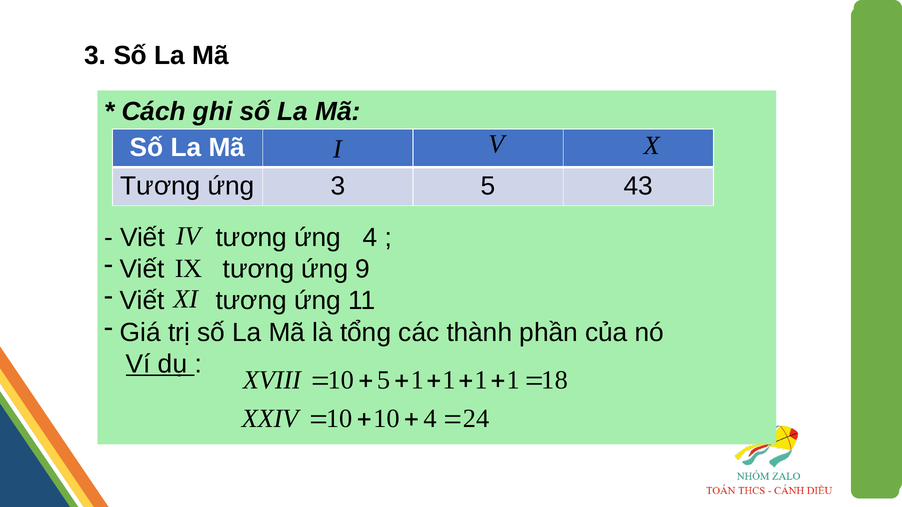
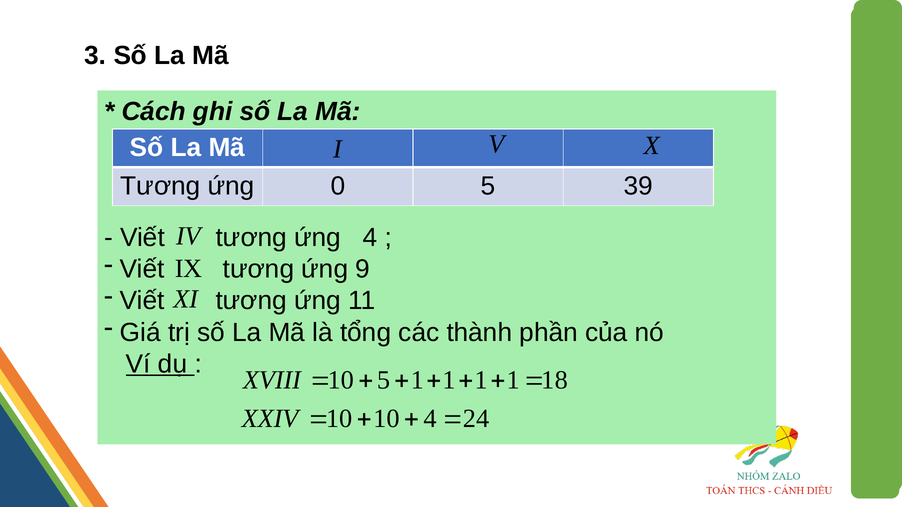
ứng 3: 3 -> 0 (338, 186)
43: 43 -> 39 (639, 186)
